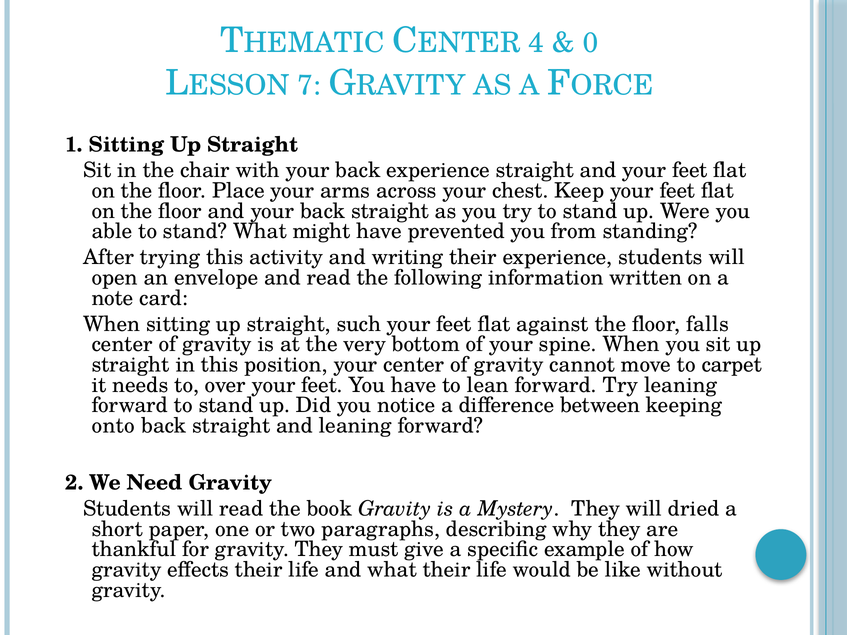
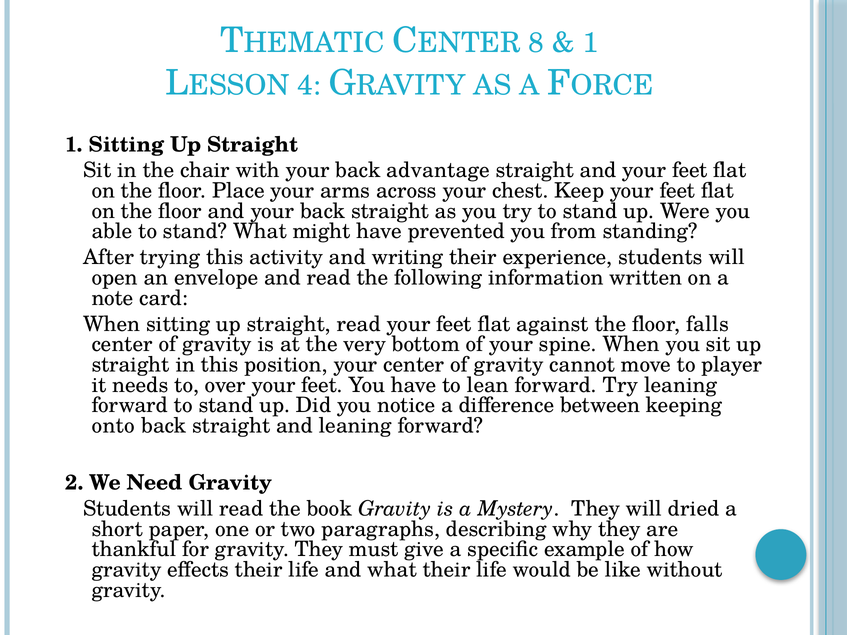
4: 4 -> 8 (536, 43)
0: 0 -> 1 (591, 43)
7: 7 -> 4 (309, 85)
back experience: experience -> advantage (438, 171)
straight such: such -> read (359, 324)
carpet: carpet -> player (732, 365)
